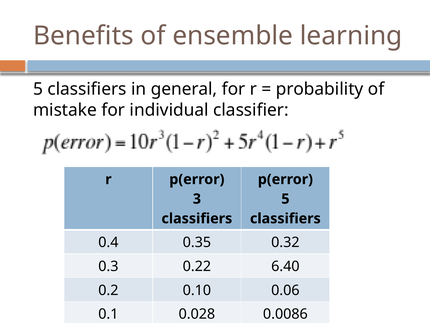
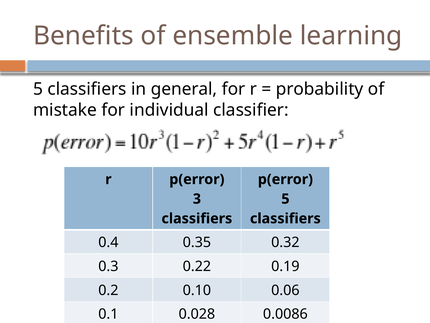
6.40: 6.40 -> 0.19 (285, 266)
